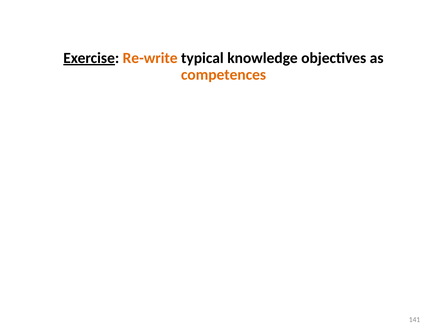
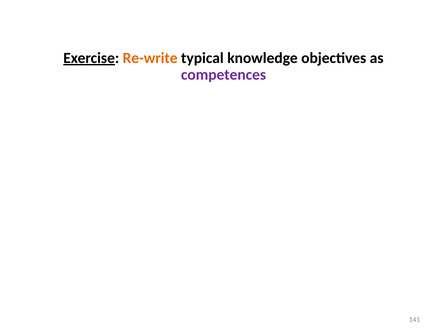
competences colour: orange -> purple (224, 75)
